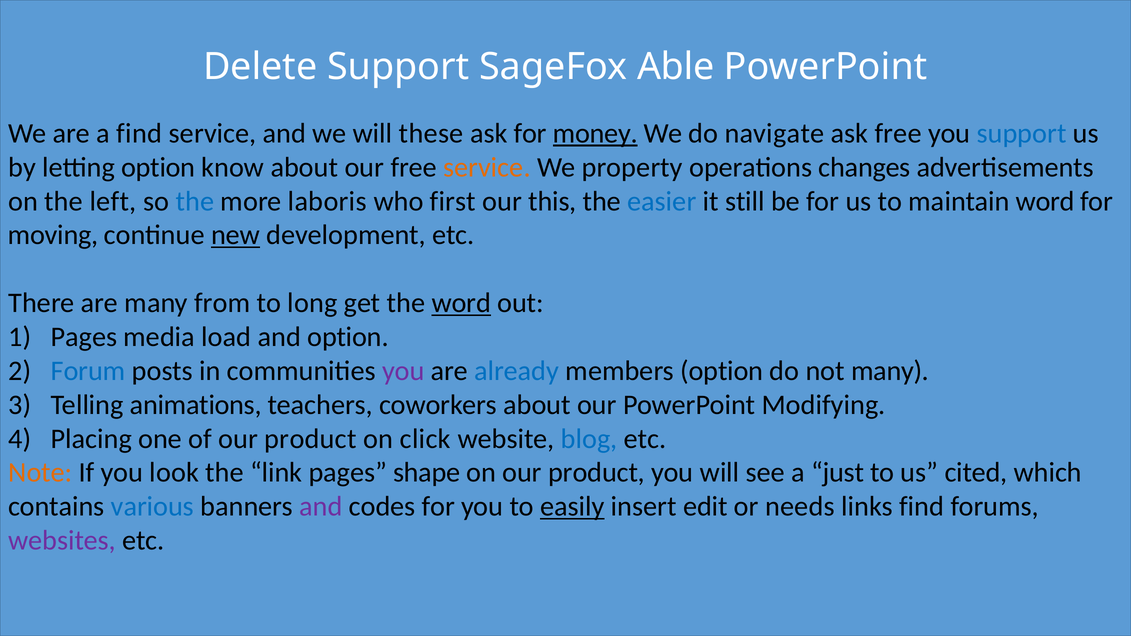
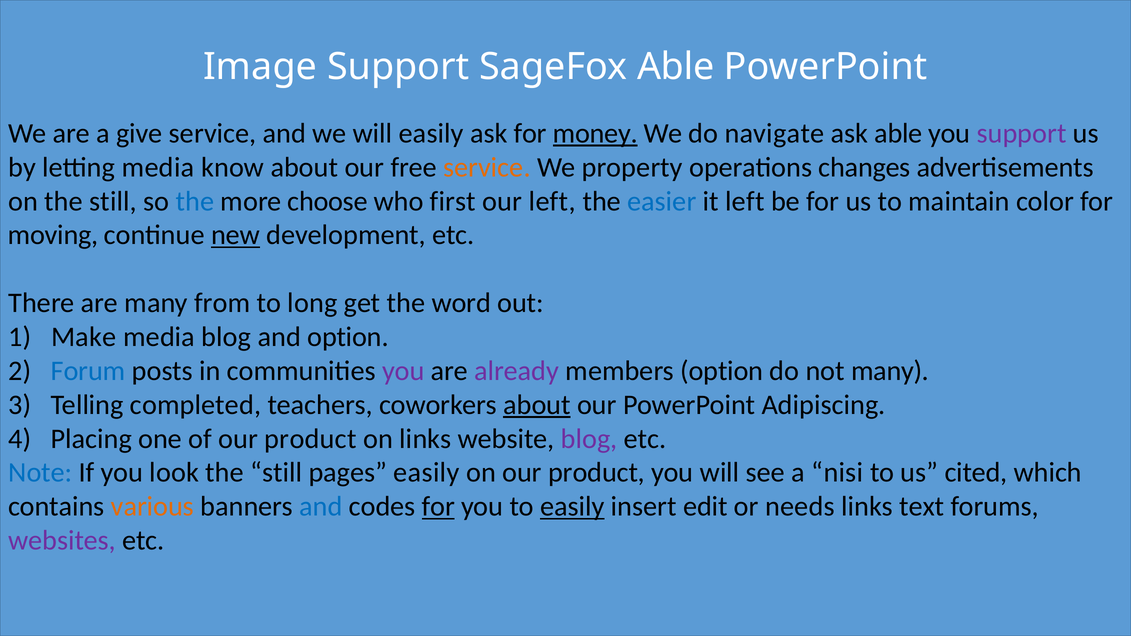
Delete: Delete -> Image (260, 67)
a find: find -> give (139, 133)
will these: these -> easily (431, 133)
ask free: free -> able (898, 133)
support colour: blue -> purple (1022, 133)
letting option: option -> media (158, 167)
on the left: left -> still (113, 201)
laboris: laboris -> choose (328, 201)
our this: this -> left (552, 201)
it still: still -> left (745, 201)
maintain word: word -> color (1045, 201)
word underline: present -> none (461, 303)
Pages: Pages -> Make (84, 337)
media load: load -> blog (226, 337)
already colour: blue -> purple (517, 371)
animations: animations -> completed (196, 405)
about underline: none -> present (537, 405)
Modifying: Modifying -> Adipiscing (824, 405)
on click: click -> links (425, 439)
blog colour: blue -> purple (589, 439)
Note colour: orange -> blue (40, 473)
link: link -> still (276, 473)
pages shape: shape -> easily (426, 473)
just: just -> nisi (837, 473)
various colour: blue -> orange (152, 507)
and colour: purple -> blue (321, 507)
for underline: none -> present (438, 507)
links find: find -> text (922, 507)
